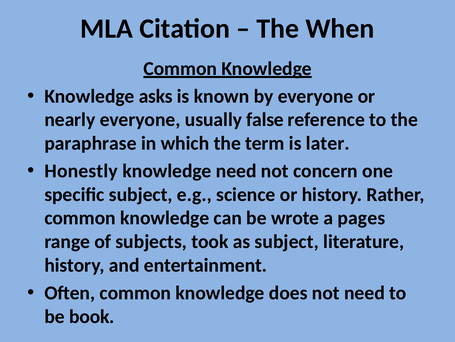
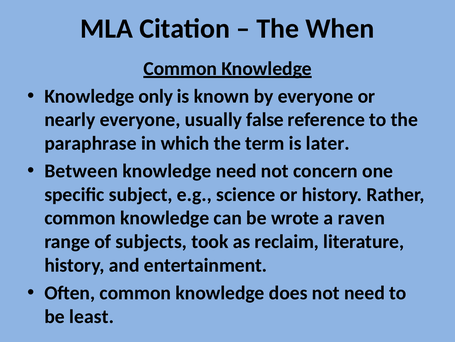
asks: asks -> only (156, 96)
Honestly: Honestly -> Between (81, 171)
pages: pages -> raven (361, 218)
as subject: subject -> reclaim (287, 241)
book: book -> least (92, 316)
